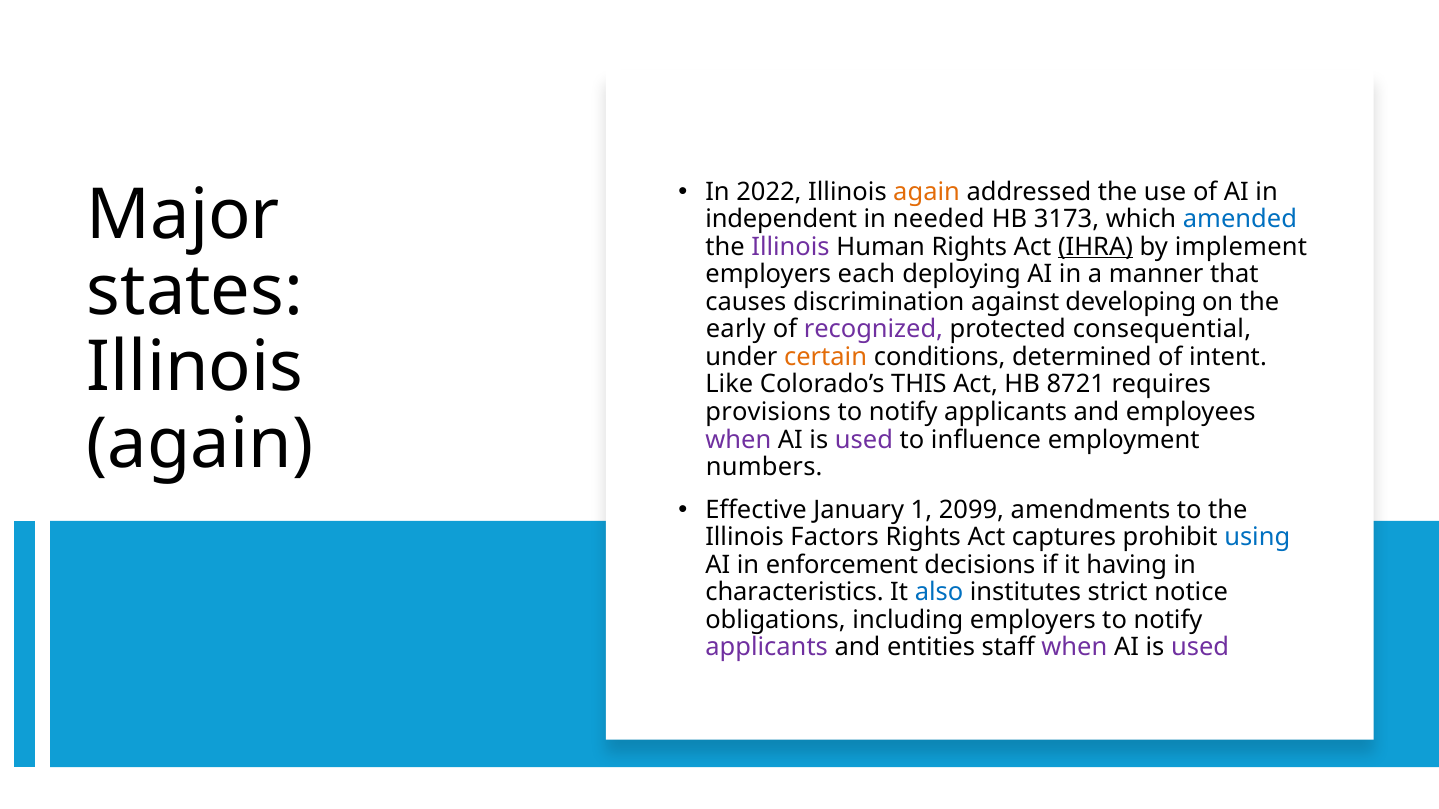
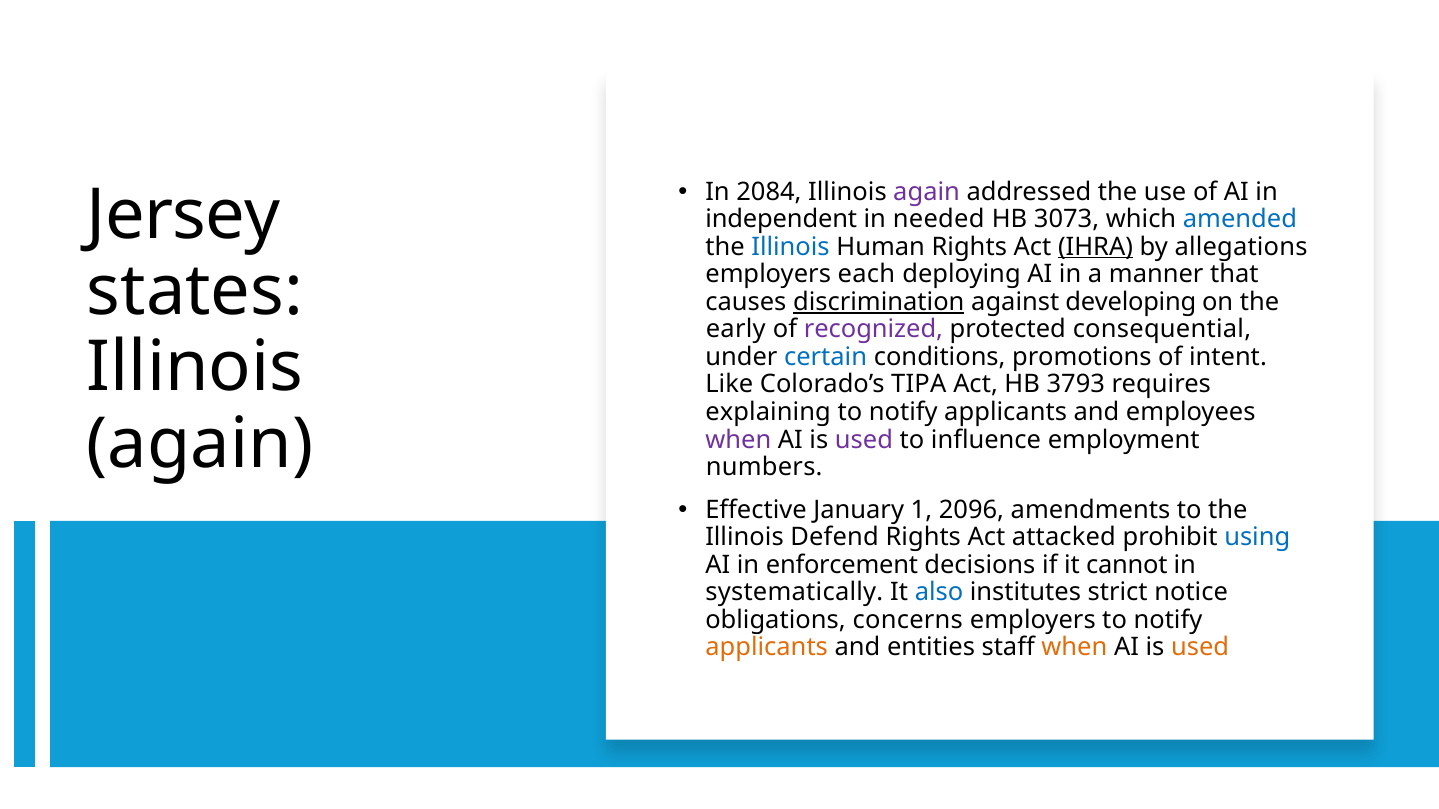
2022: 2022 -> 2084 (769, 192)
again colour: orange -> purple (927, 192)
Major: Major -> Jersey (184, 216)
3173: 3173 -> 3073 (1067, 219)
Illinois colour: purple -> blue (791, 247)
implement: implement -> allegations (1241, 247)
discrimination underline: none -> present (879, 302)
certain colour: orange -> blue (826, 357)
determined: determined -> promotions (1082, 357)
THIS: THIS -> TIPA (919, 385)
8721: 8721 -> 3793 (1076, 385)
provisions: provisions -> explaining (768, 412)
2099: 2099 -> 2096 (971, 510)
Factors: Factors -> Defend (835, 538)
captures: captures -> attacked (1064, 538)
having: having -> cannot (1127, 565)
characteristics: characteristics -> systematically (794, 593)
including: including -> concerns (908, 620)
applicants colour: purple -> orange (767, 648)
when colour: purple -> orange (1074, 648)
used colour: purple -> orange (1200, 648)
